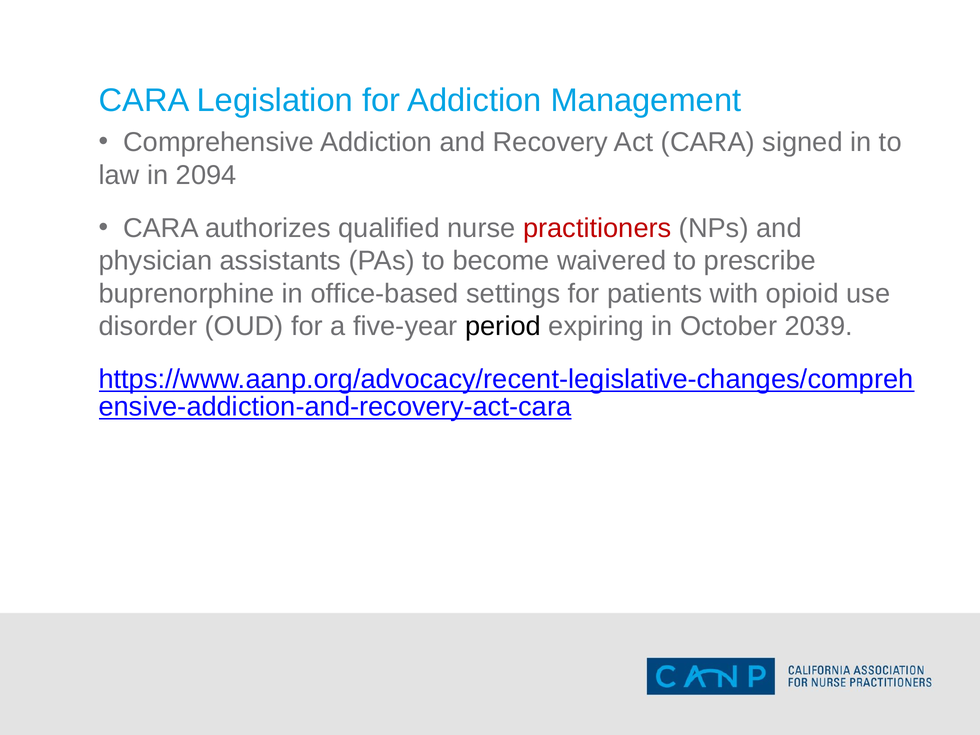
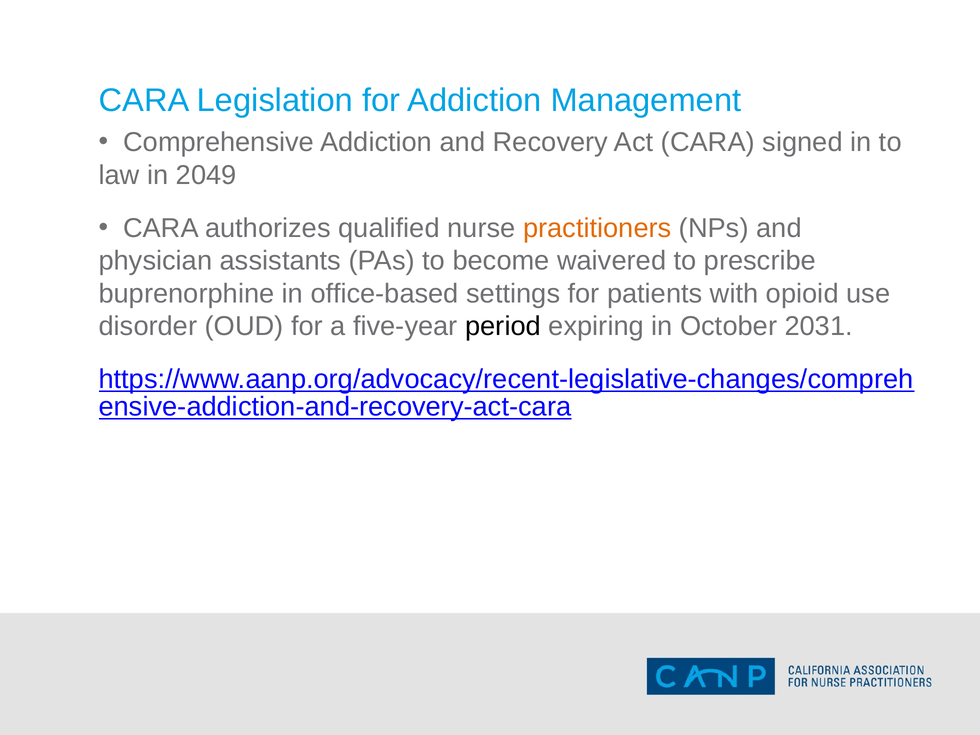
2094: 2094 -> 2049 (206, 175)
practitioners colour: red -> orange (597, 228)
2039: 2039 -> 2031 (819, 326)
